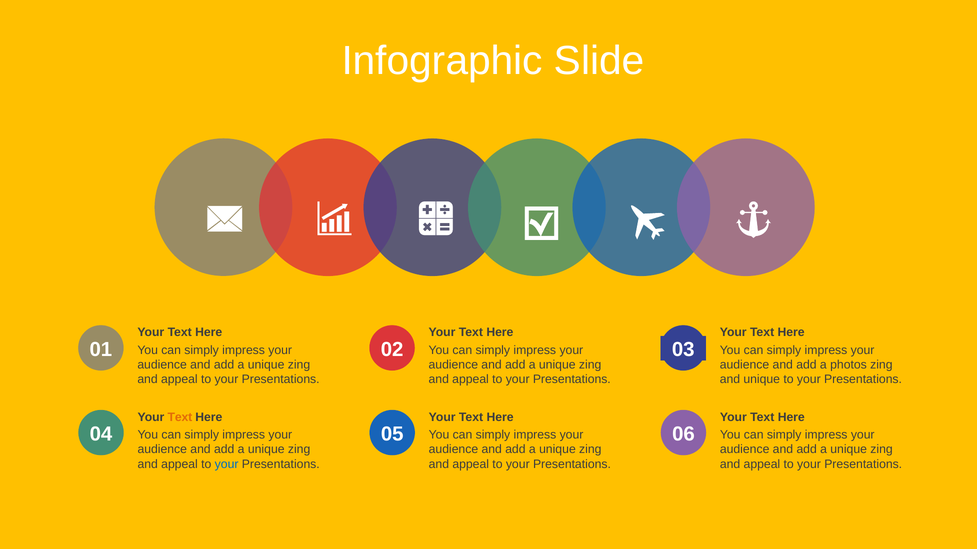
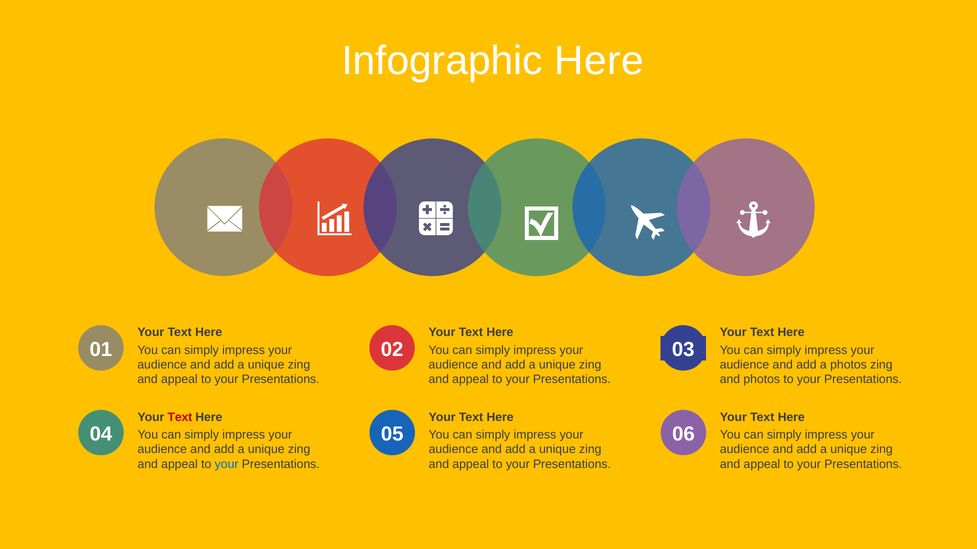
Infographic Slide: Slide -> Here (599, 61)
and unique: unique -> photos (762, 380)
Text colour: orange -> red (180, 418)
